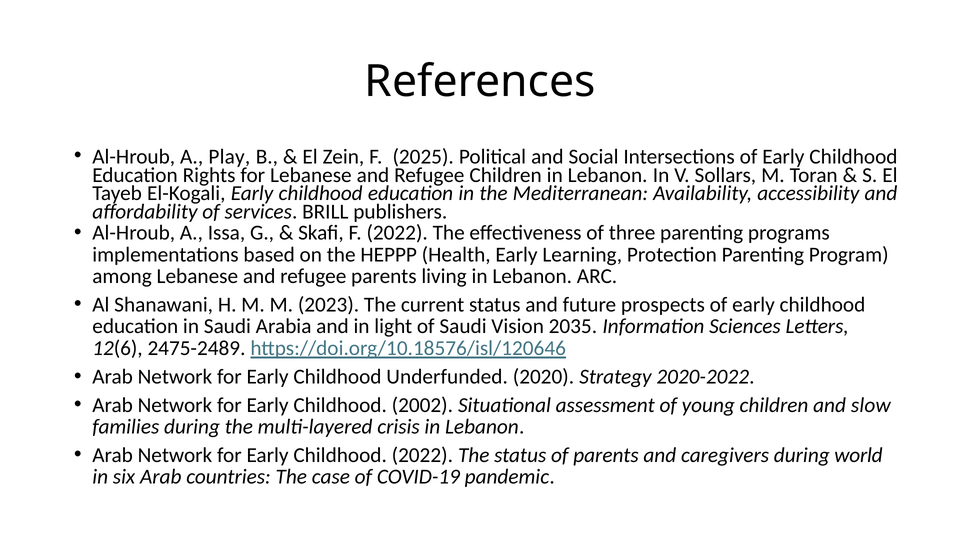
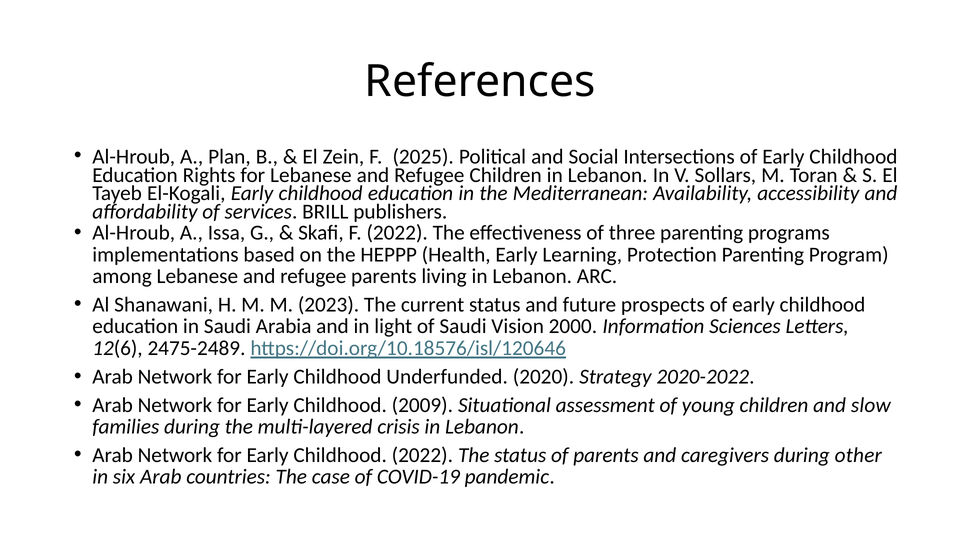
Play: Play -> Plan (229, 157)
2035: 2035 -> 2000 (573, 327)
2002: 2002 -> 2009 (422, 406)
world: world -> other (858, 456)
